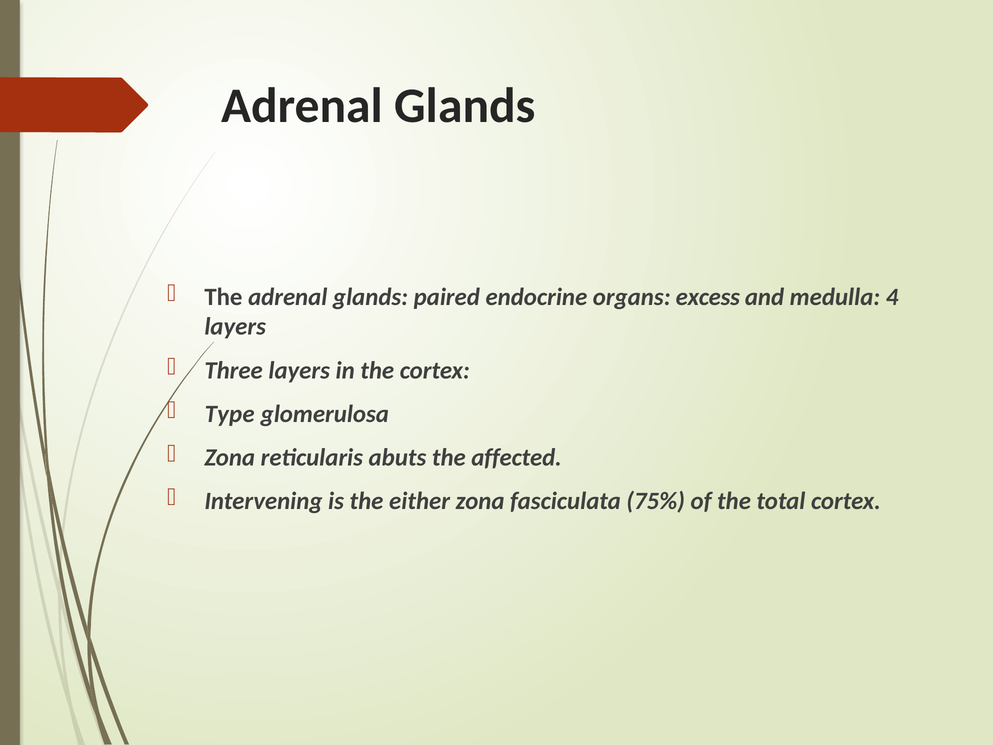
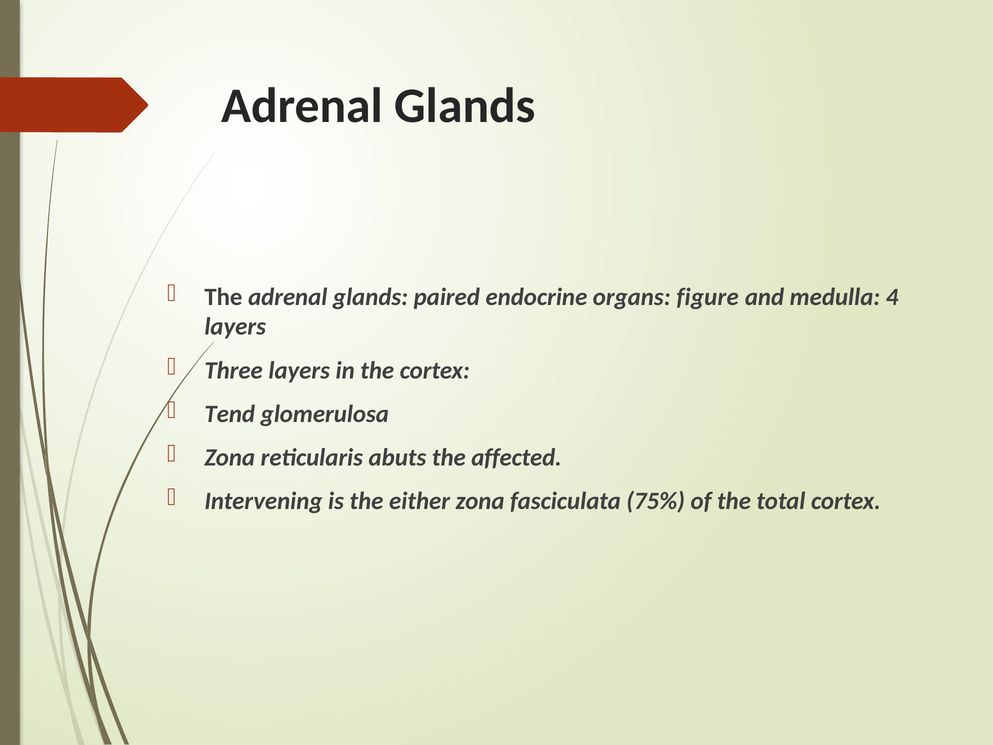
excess: excess -> figure (708, 297)
Type: Type -> Tend (230, 414)
